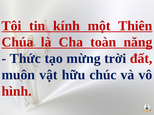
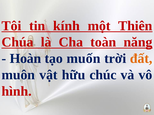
Thức: Thức -> Hoàn (25, 59)
mừng: mừng -> muốn (83, 59)
đất colour: red -> orange (141, 59)
